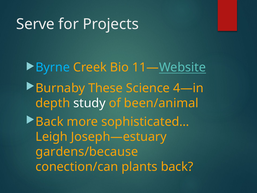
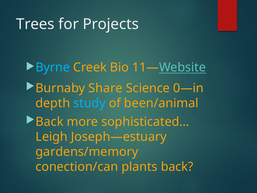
Serve: Serve -> Trees (35, 24)
These: These -> Share (105, 88)
4—in: 4—in -> 0—in (188, 88)
study colour: white -> light blue (89, 103)
gardens/because: gardens/because -> gardens/memory (87, 152)
